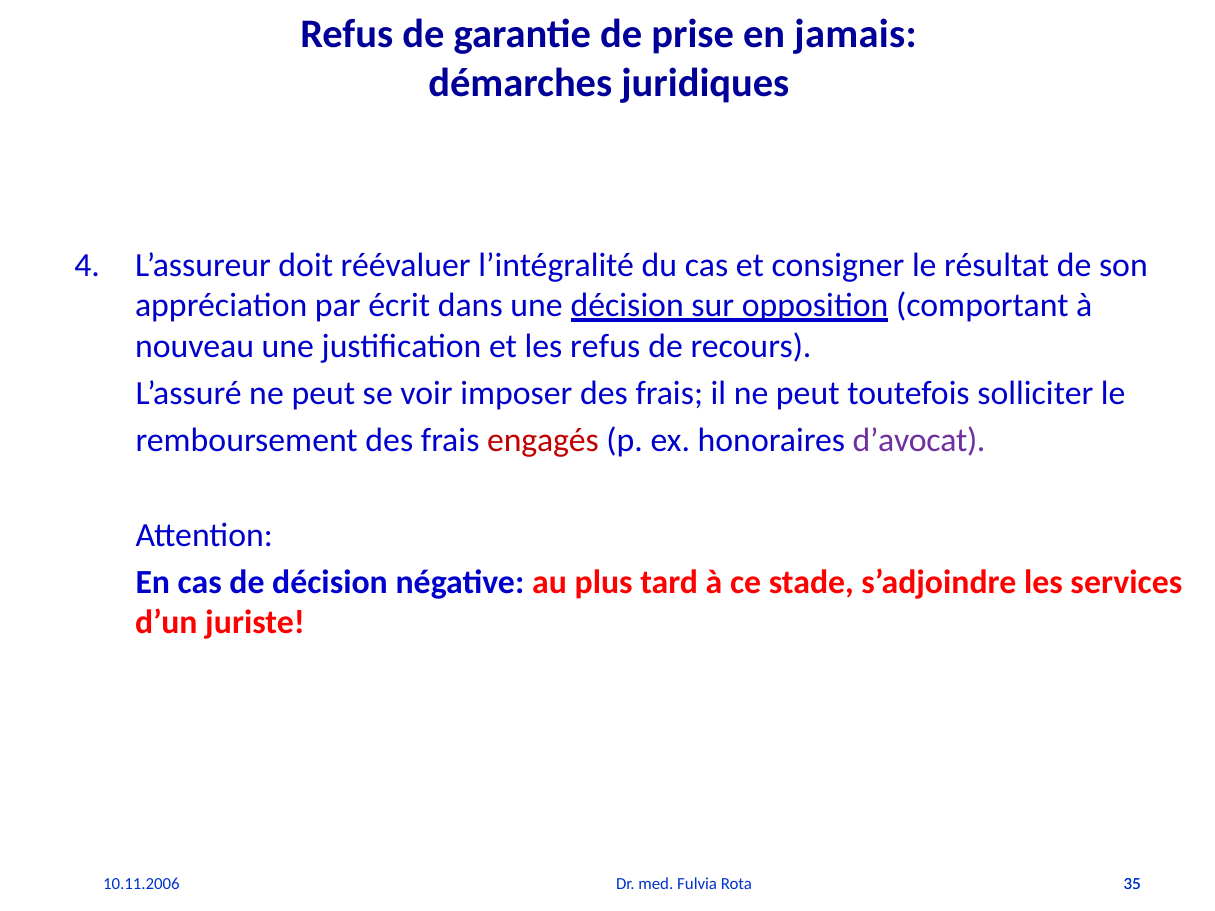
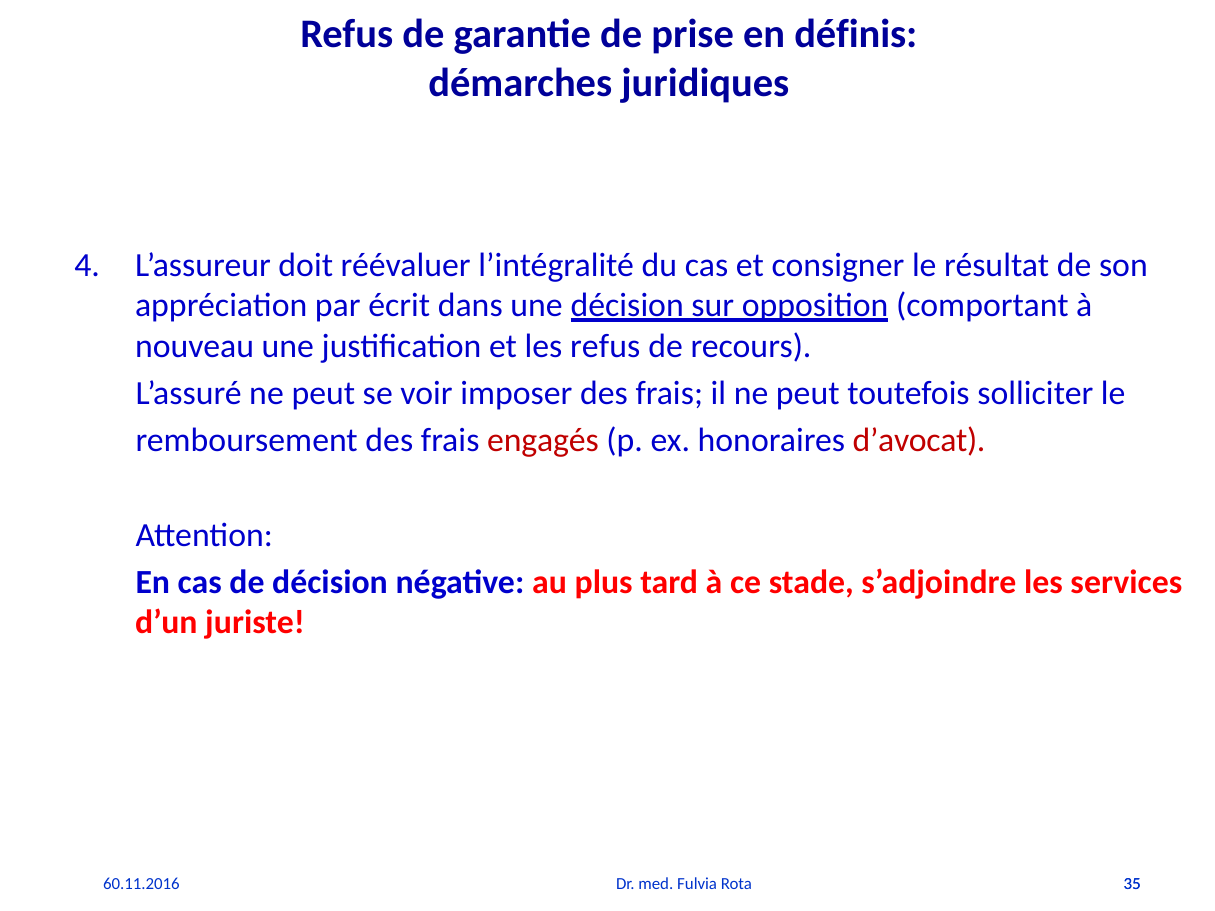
jamais: jamais -> définis (856, 34)
d’avocat colour: purple -> red (919, 441)
10.11.2006: 10.11.2006 -> 60.11.2016 (141, 884)
